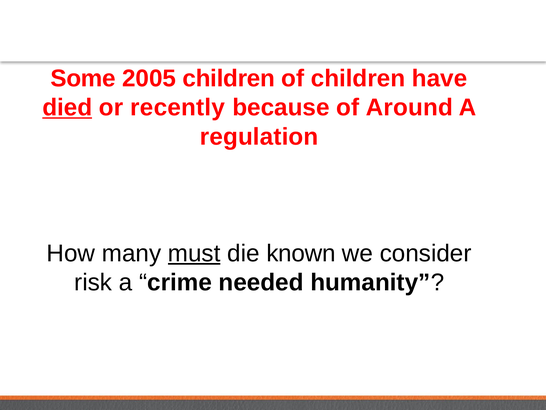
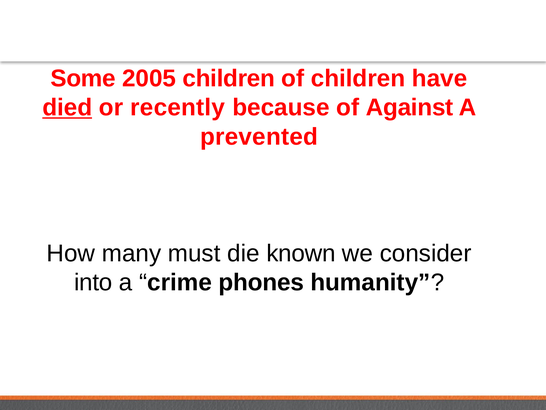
Around: Around -> Against (410, 107)
regulation: regulation -> prevented (259, 137)
must underline: present -> none (194, 253)
risk: risk -> into (93, 282)
needed: needed -> phones (261, 282)
